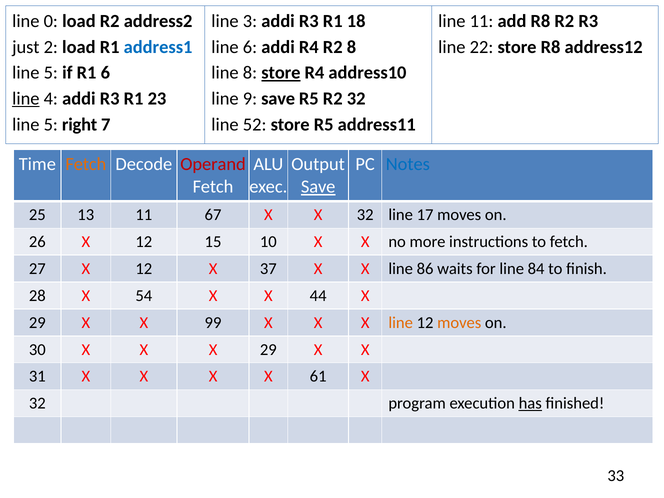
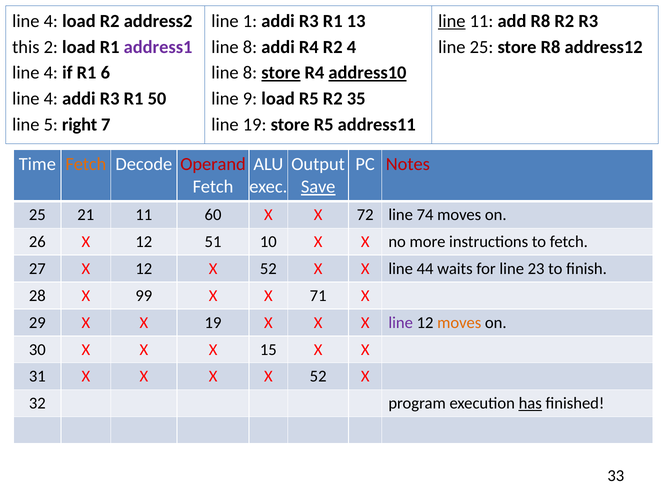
3: 3 -> 1 (250, 21)
18: 18 -> 13 (356, 21)
line underline: none -> present (452, 21)
0: 0 -> 4 (51, 21)
just: just -> this (26, 47)
address1 colour: blue -> purple (158, 47)
6: 6 -> 8 (250, 47)
R2 8: 8 -> 4 (351, 47)
line 22: 22 -> 25 (482, 47)
5: 5 -> 4 (51, 73)
address10 underline: none -> present (367, 73)
line underline: present -> none (26, 99)
23: 23 -> 50 (157, 99)
9 save: save -> load (278, 99)
R2 32: 32 -> 35 (356, 99)
line 52: 52 -> 19 (255, 125)
Notes colour: blue -> red (408, 164)
13: 13 -> 21 (86, 215)
67: 67 -> 60 (213, 215)
X X 32: 32 -> 72 (365, 215)
17: 17 -> 74 (425, 215)
15: 15 -> 51 (213, 242)
12 X 37: 37 -> 52 (268, 269)
86: 86 -> 44 (425, 269)
84: 84 -> 23 (536, 269)
54: 54 -> 99 (144, 296)
44: 44 -> 71 (318, 296)
X 99: 99 -> 19 (213, 323)
line colour: orange -> purple (401, 323)
X X 29: 29 -> 15 (268, 350)
X X 61: 61 -> 52 (318, 376)
